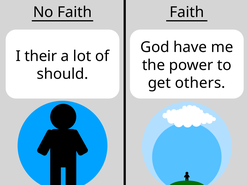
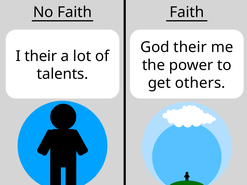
God have: have -> their (190, 47)
should: should -> talents (63, 74)
